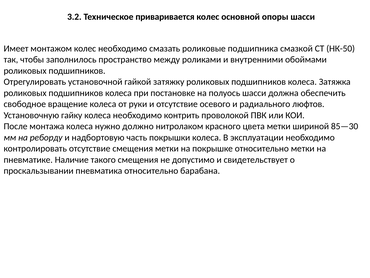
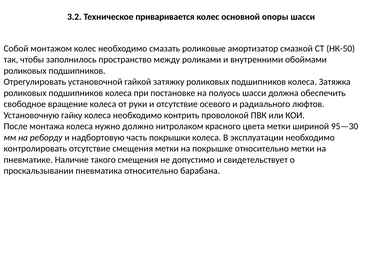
Имеет: Имеет -> Собой (16, 48)
подшипника: подшипника -> амортизатор (253, 48)
85—30: 85—30 -> 95—30 (345, 126)
